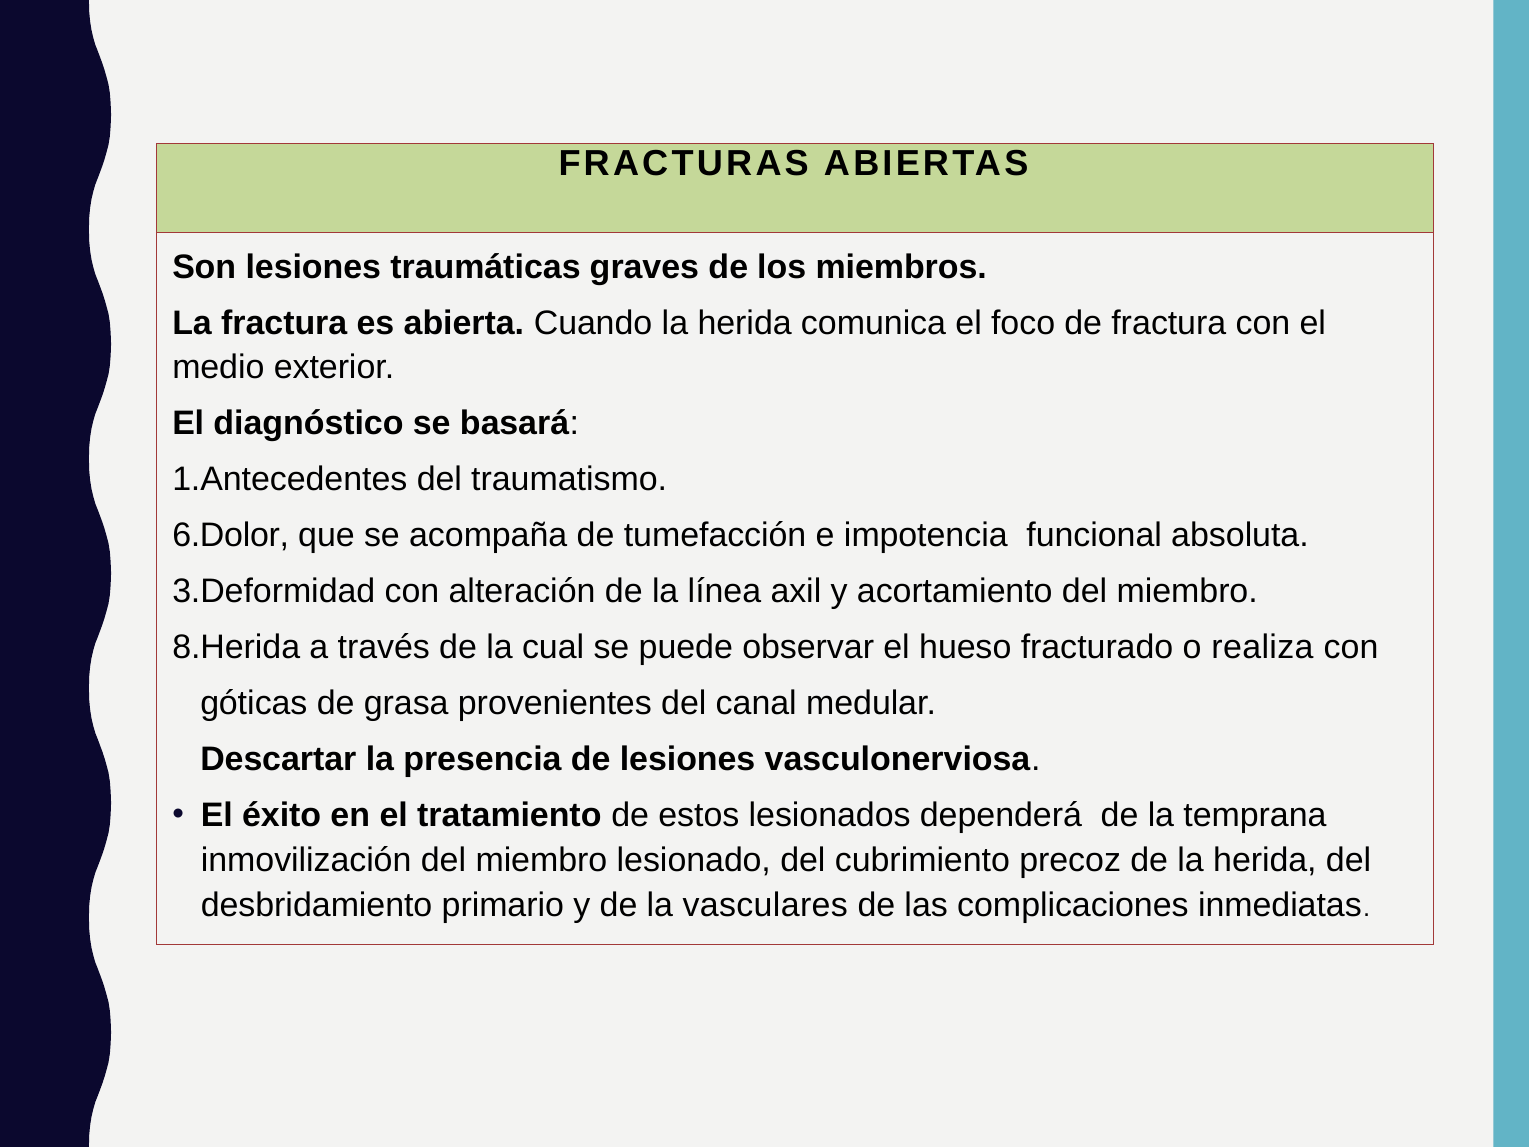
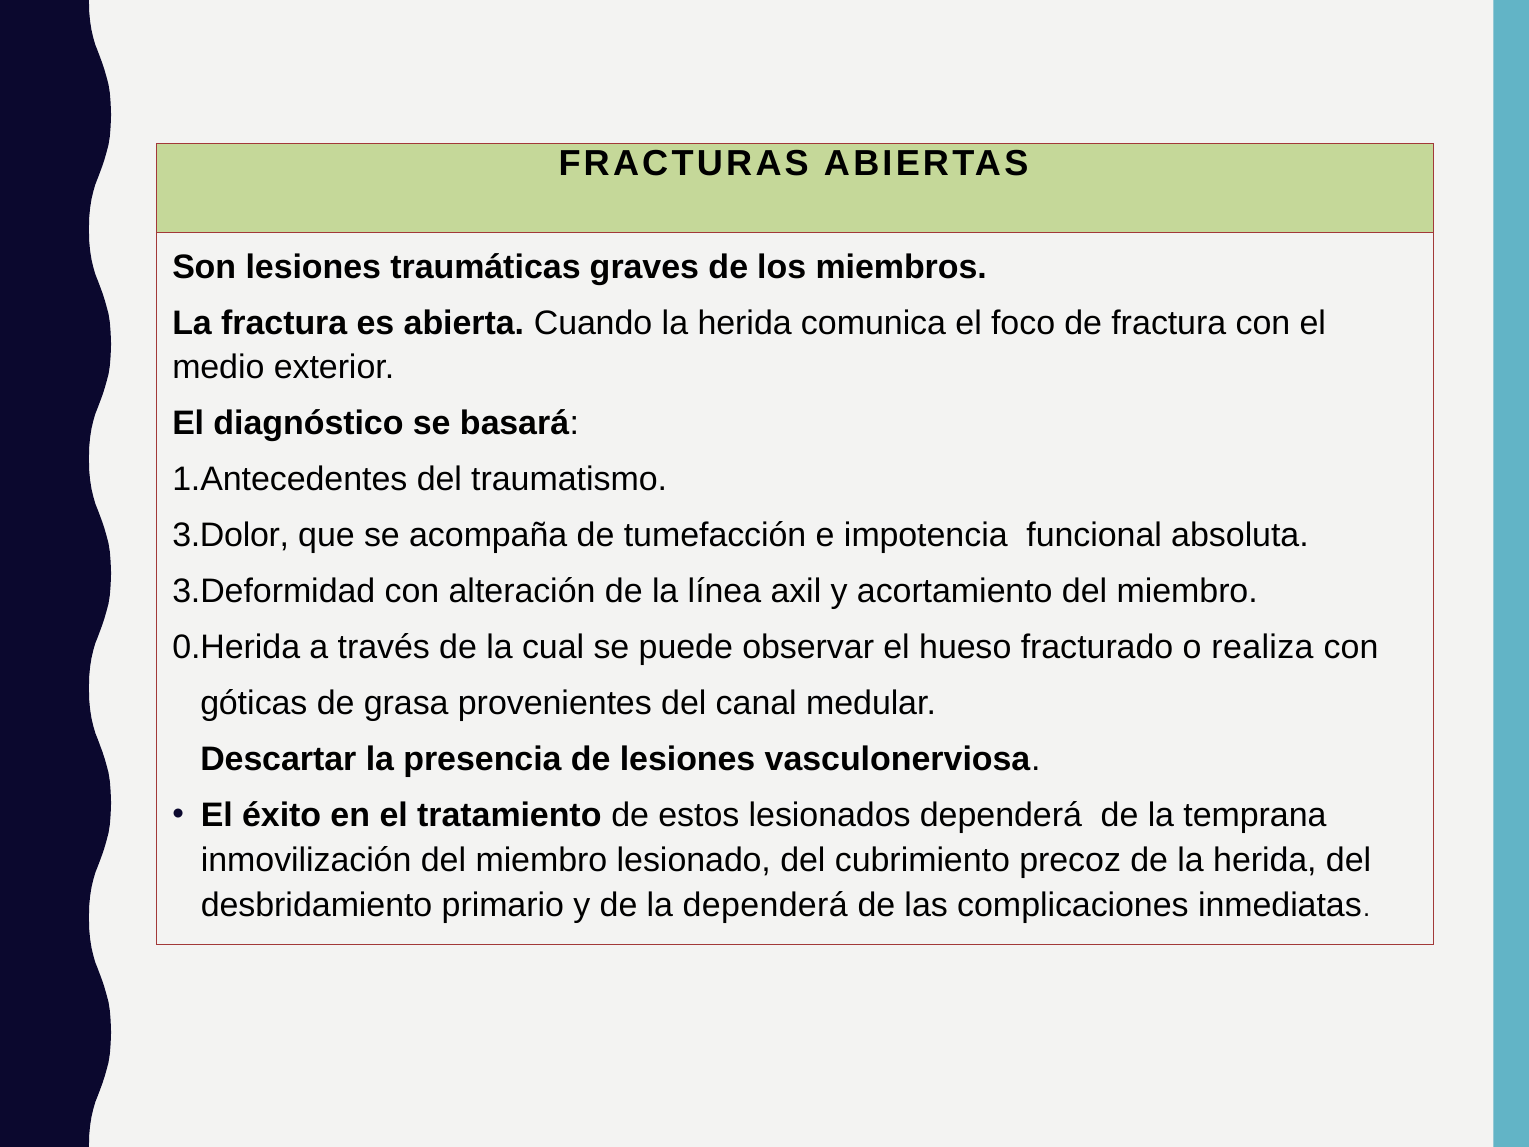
6.Dolor: 6.Dolor -> 3.Dolor (231, 535)
8.Herida: 8.Herida -> 0.Herida (236, 647)
la vasculares: vasculares -> dependerá (765, 905)
